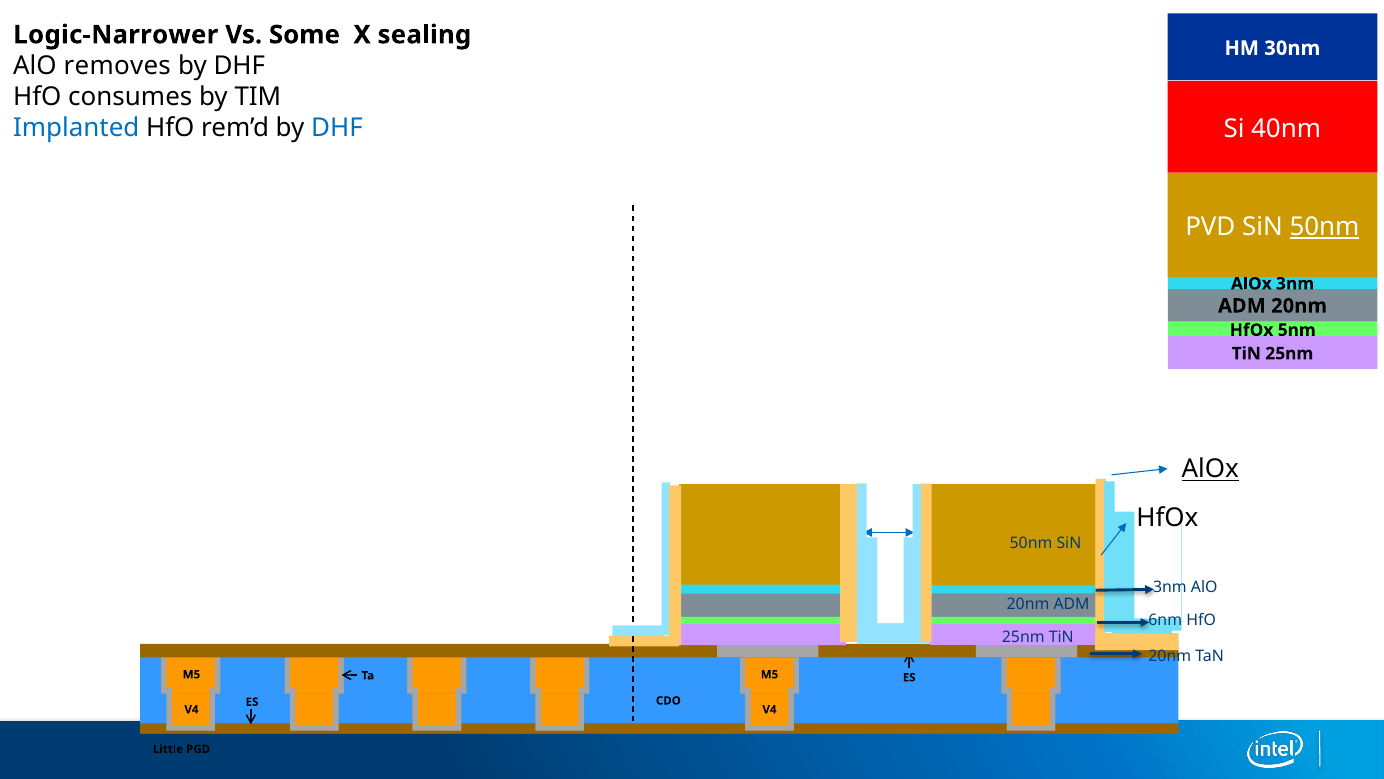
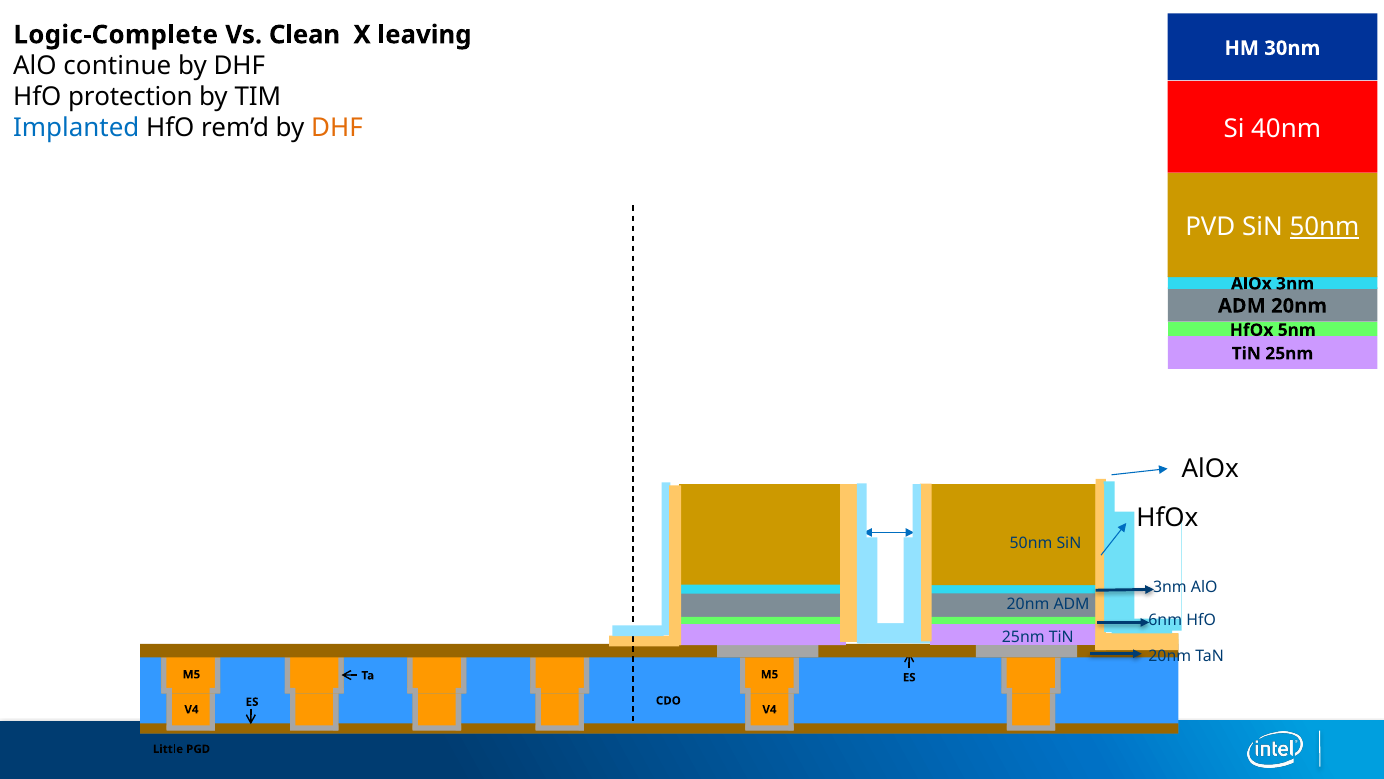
Logic-Narrower: Logic-Narrower -> Logic-Complete (116, 35)
Some: Some -> Clean (305, 35)
sealing: sealing -> leaving (425, 35)
removes: removes -> continue (117, 66)
consumes: consumes -> protection (130, 97)
DHF colour: blue -> orange (337, 128)
AlOx underline: present -> none (1210, 469)
